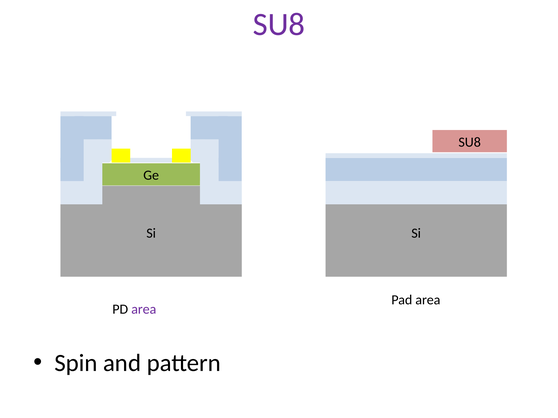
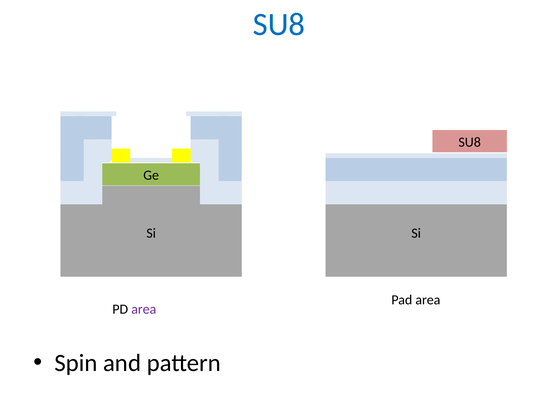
SU8 colour: purple -> blue (279, 25)
